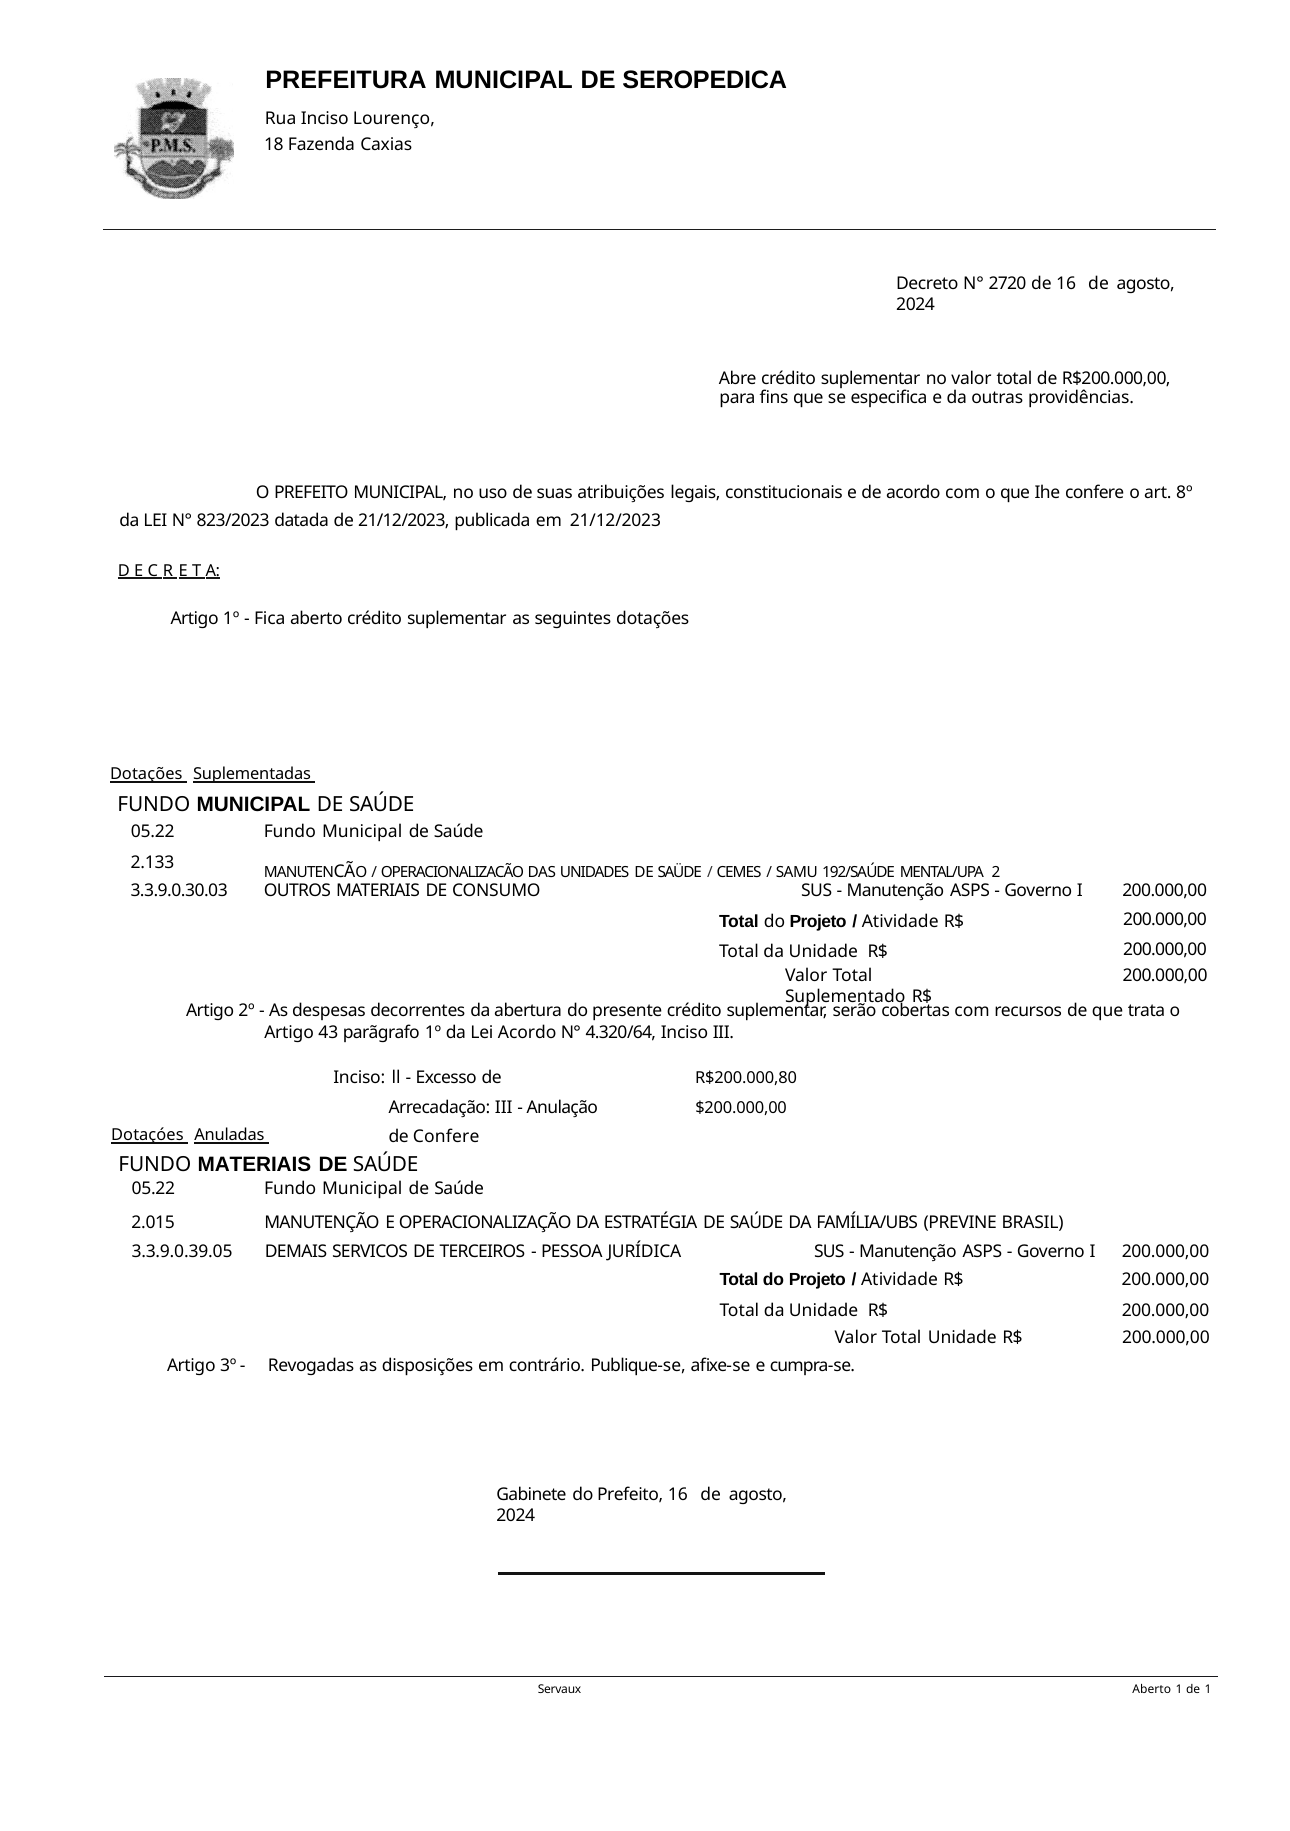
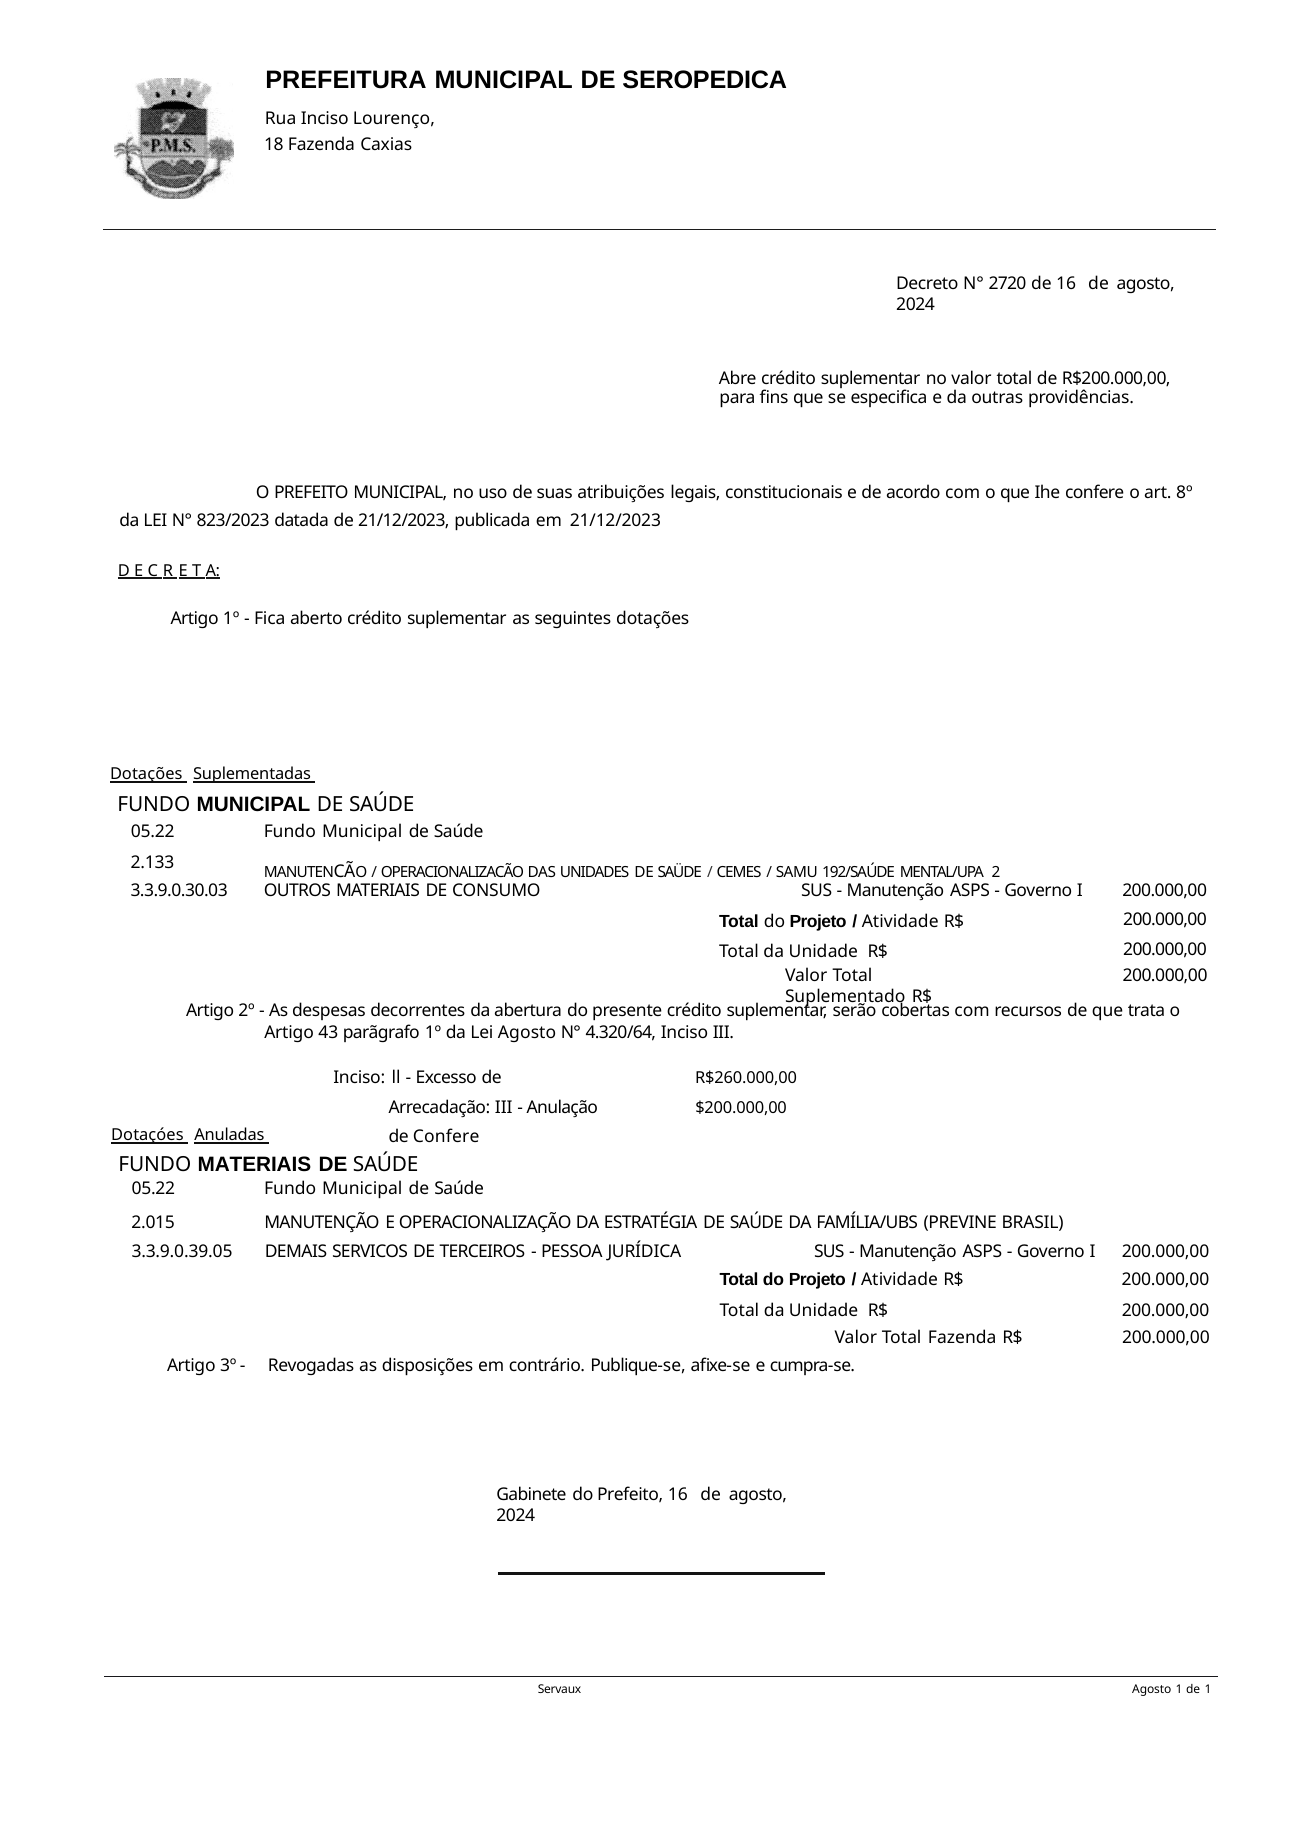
Lei Acordo: Acordo -> Agosto (527, 1032)
R$200.000,80: R$200.000,80 -> R$260.000,00 (746, 1078)
Total Unidade: Unidade -> Fazenda (962, 1338)
Servaux Aberto: Aberto -> Agosto (1152, 1690)
